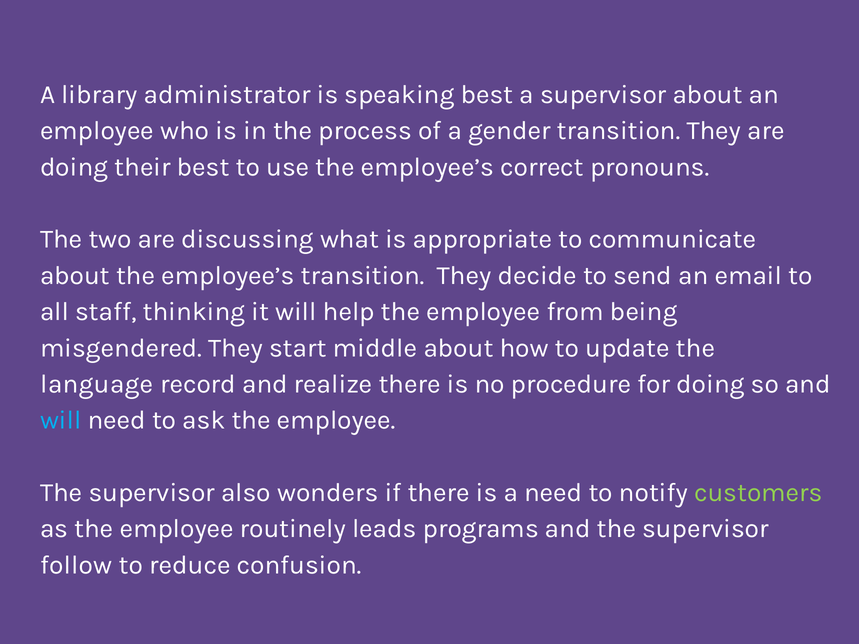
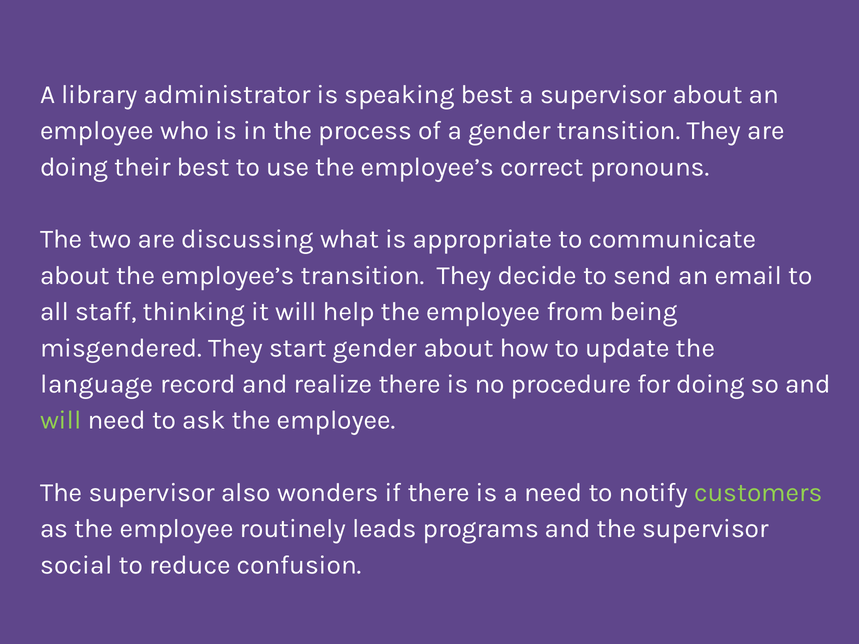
start middle: middle -> gender (375, 348)
will colour: light blue -> light green (61, 420)
follow: follow -> social (76, 565)
